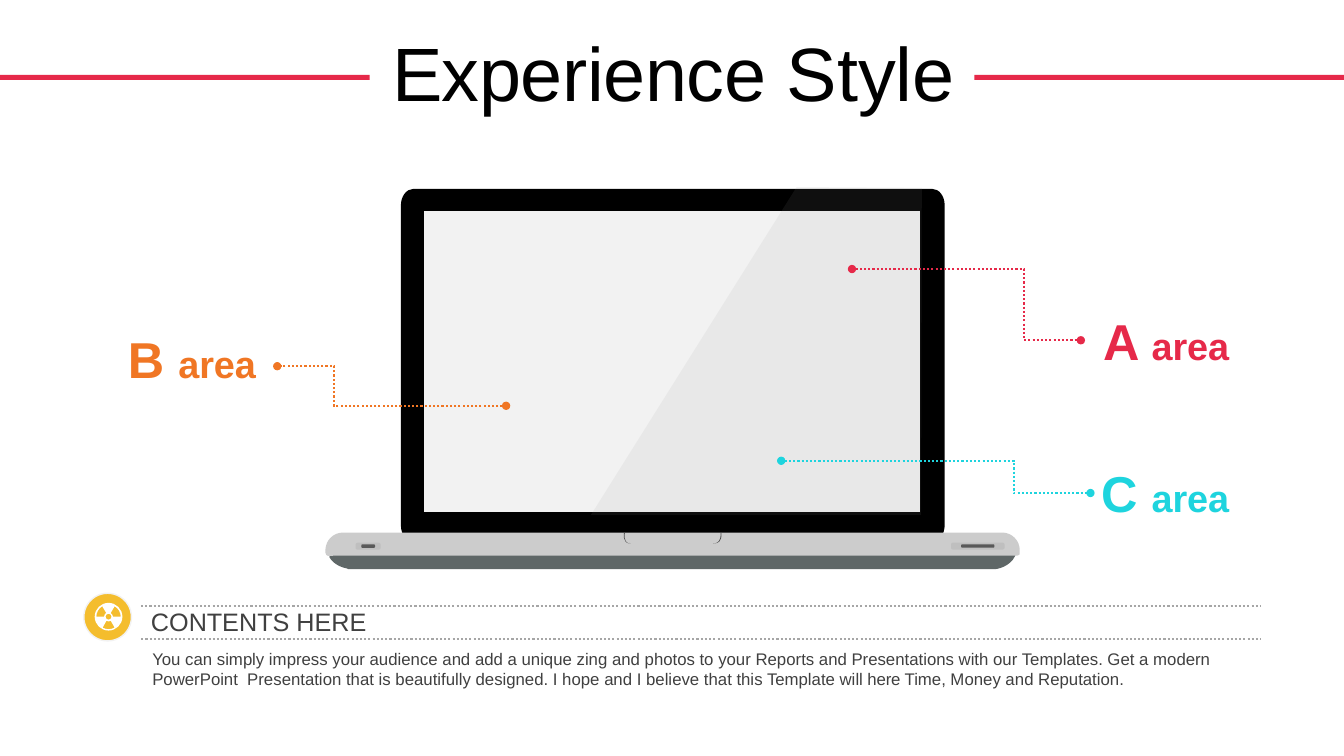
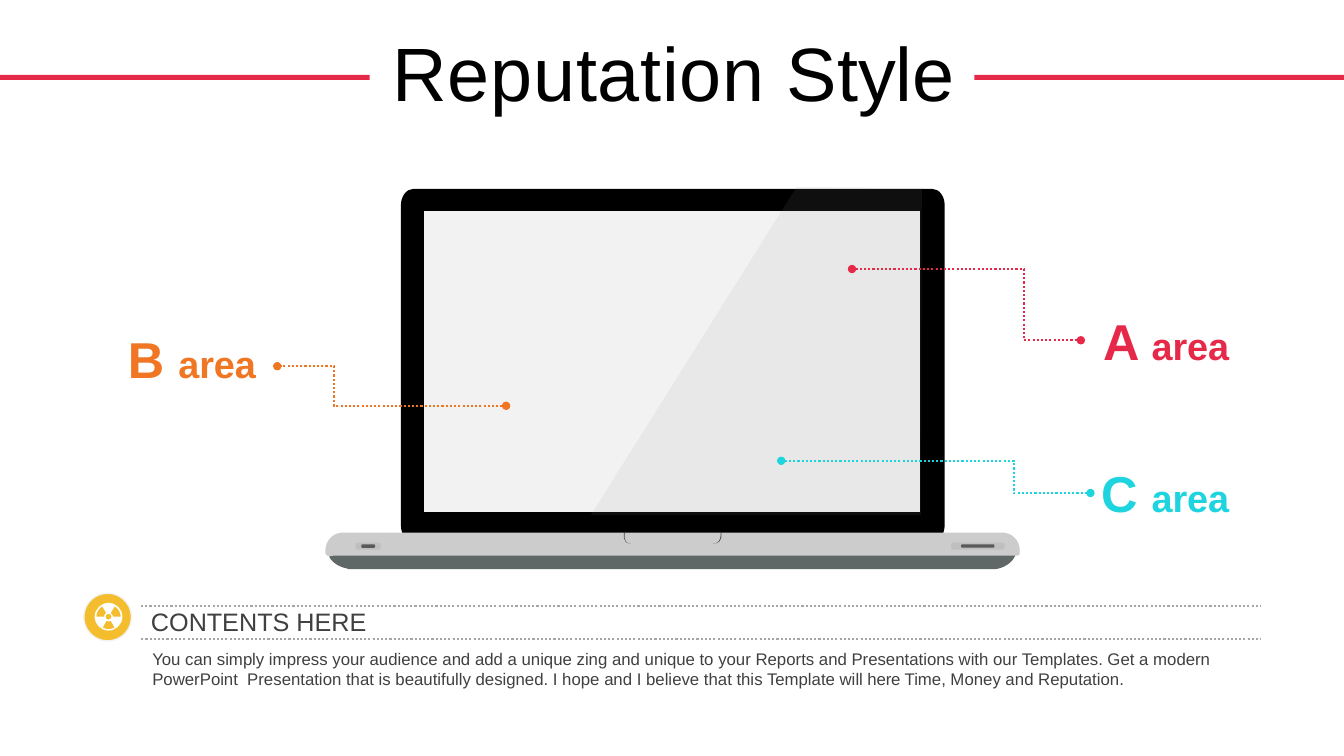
Experience: Experience -> Reputation (579, 77)
and photos: photos -> unique (670, 660)
